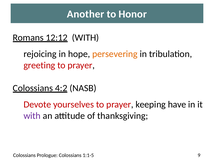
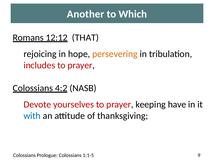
Honor: Honor -> Which (133, 14)
WITH: WITH -> THAT (85, 38)
greeting: greeting -> includes (39, 66)
with colour: purple -> blue (32, 116)
